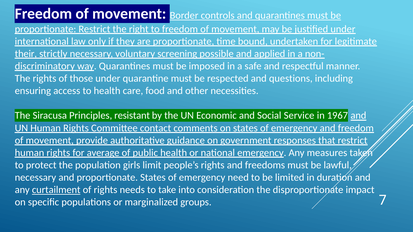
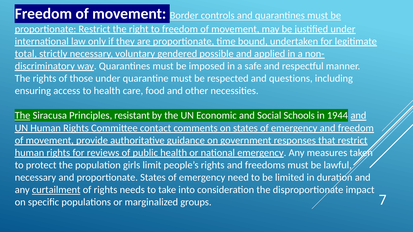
their: their -> total (26, 54)
screening: screening -> gendered (177, 54)
The underline: none -> present (23, 116)
Service: Service -> Schools (299, 116)
1967: 1967 -> 1944 (337, 116)
average: average -> reviews (103, 153)
